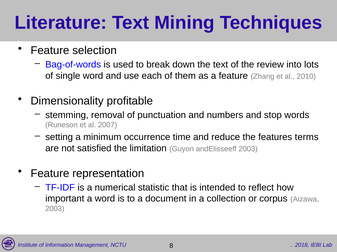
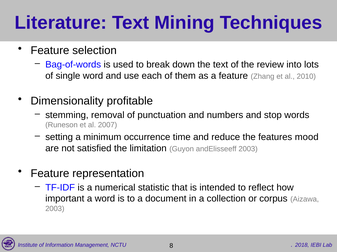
terms: terms -> mood (307, 137)
